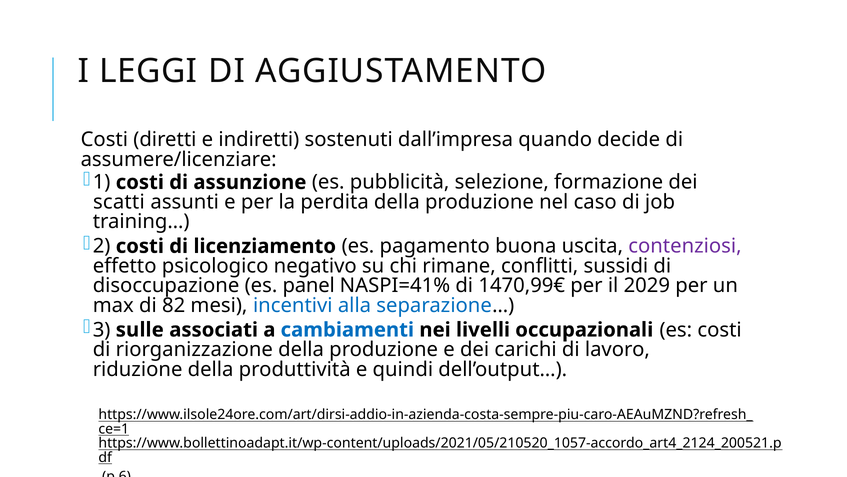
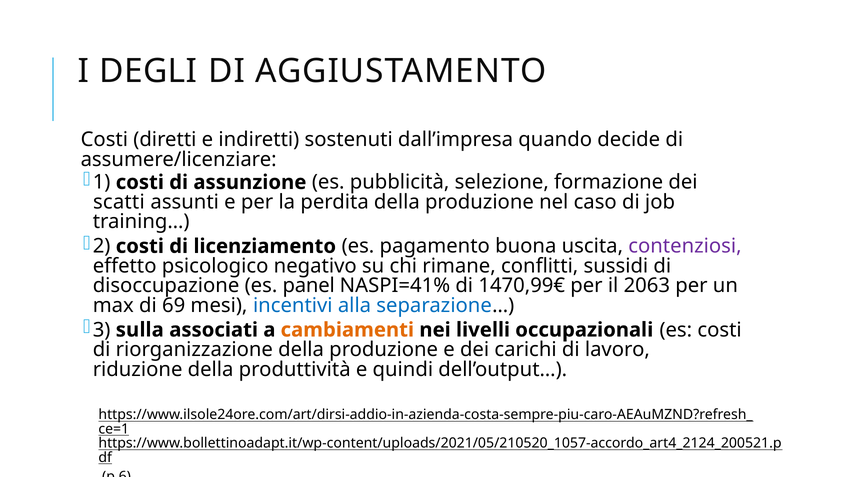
LEGGI: LEGGI -> DEGLI (148, 71)
2029: 2029 -> 2063 (647, 285)
82: 82 -> 69 (174, 305)
sulle: sulle -> sulla (140, 329)
cambiamenti colour: blue -> orange (347, 329)
